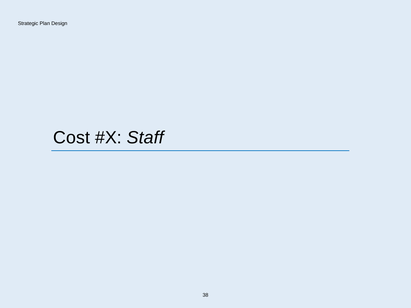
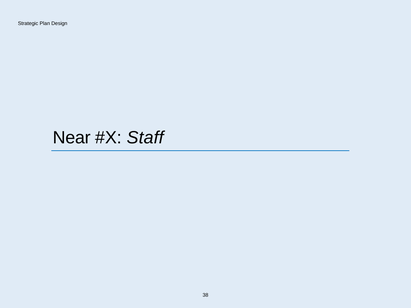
Cost: Cost -> Near (72, 138)
